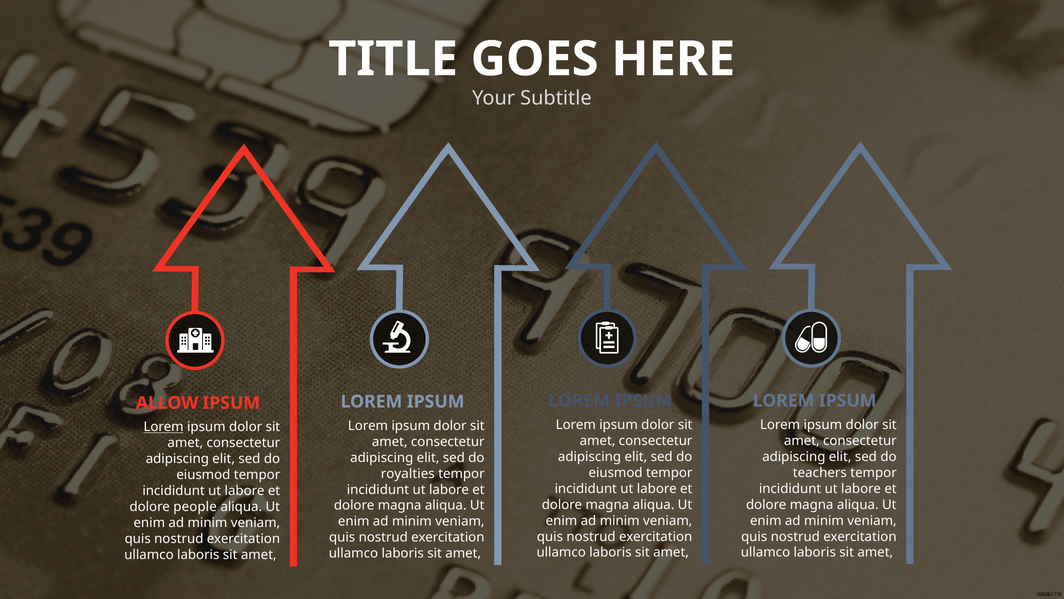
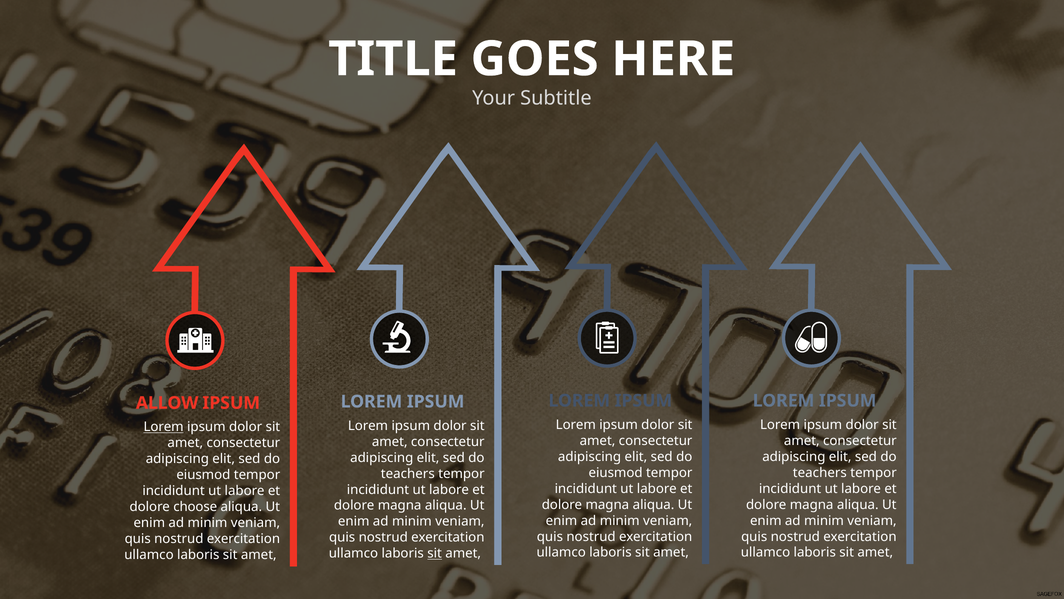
royalties: royalties -> teachers (408, 473)
people: people -> choose (195, 507)
sit underline: none -> present (435, 553)
